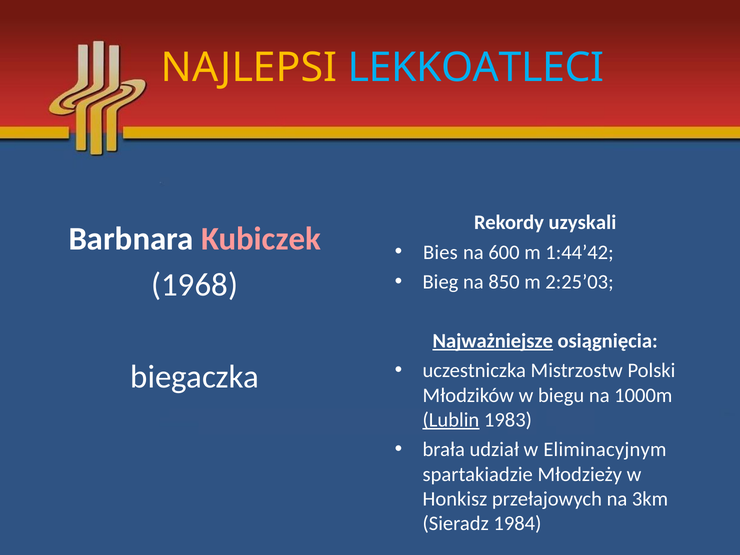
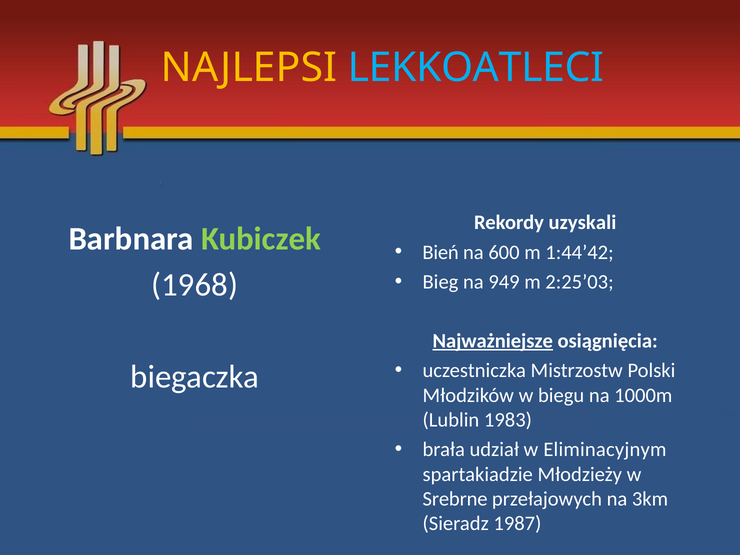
Kubiczek colour: pink -> light green (261, 239)
Bies: Bies -> Bień (441, 252)
850: 850 -> 949 (504, 282)
Lublin underline: present -> none (451, 420)
Honkisz: Honkisz -> Srebrne (455, 499)
1984: 1984 -> 1987 (517, 524)
